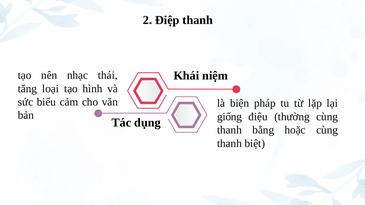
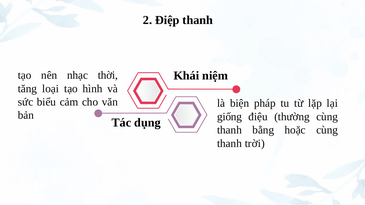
thái: thái -> thời (108, 75)
biệt: biệt -> trời (255, 144)
